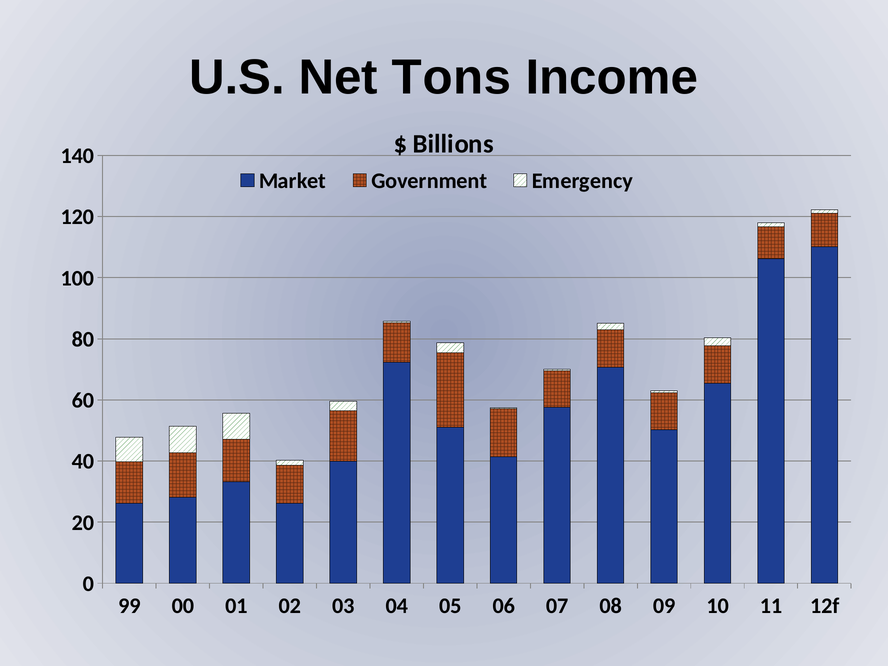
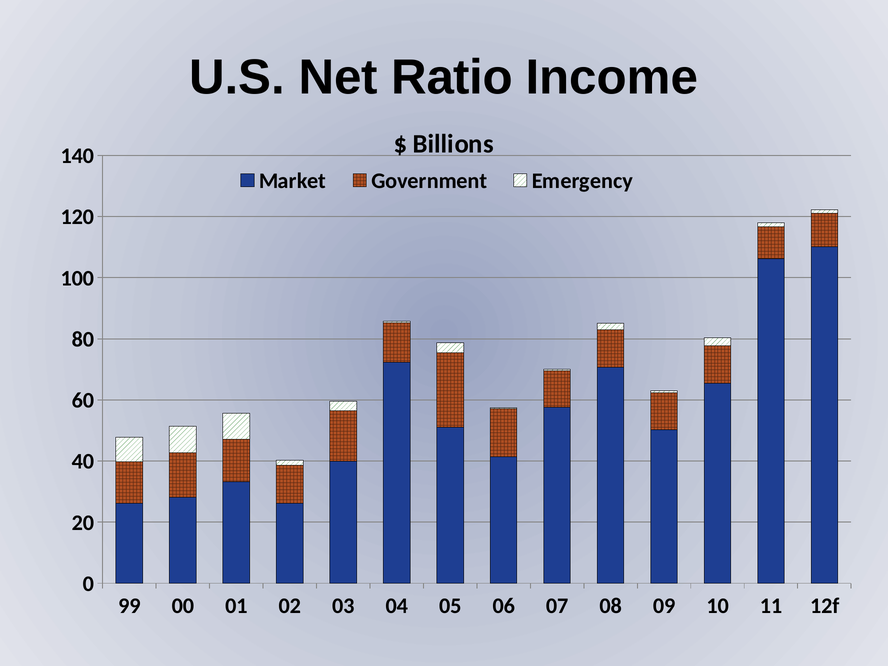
Tons: Tons -> Ratio (452, 77)
